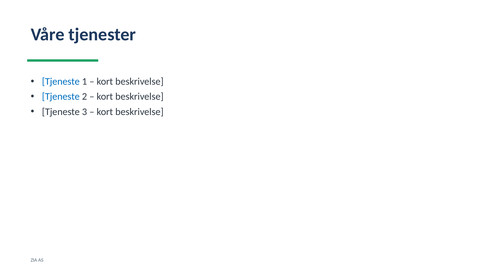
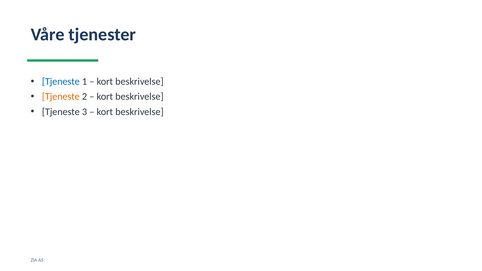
Tjeneste colour: blue -> orange (61, 97)
